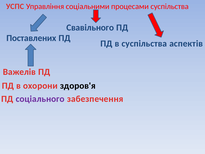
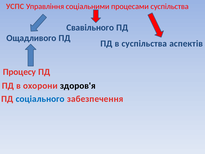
Поставлених: Поставлених -> Ощадливого (31, 38)
Важелів: Важелів -> Процесу (19, 72)
соціального colour: purple -> blue (40, 99)
